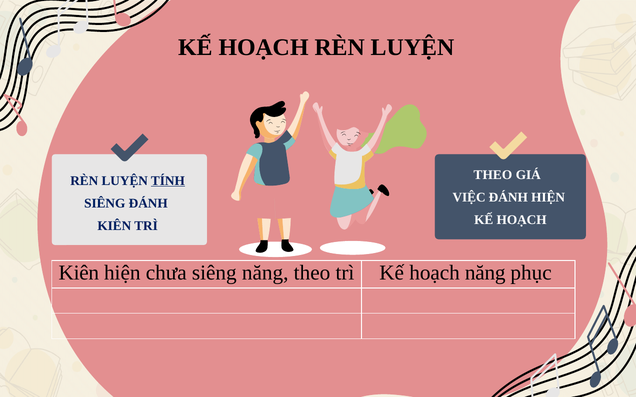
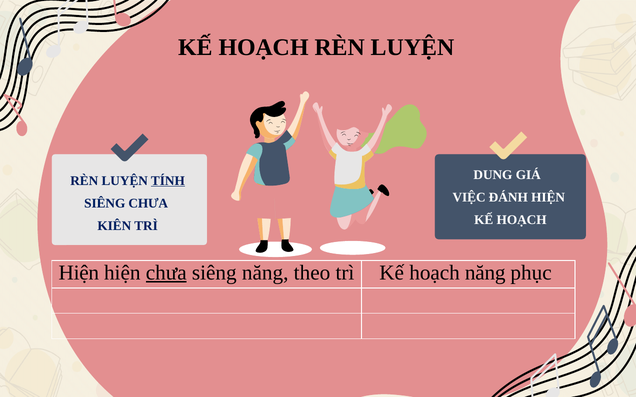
THEO: THEO -> DUNG (493, 175)
SIÊNG ĐÁNH: ĐÁNH -> CHƯA (148, 203)
Kiên: Kiên -> Hiện (79, 273)
chưa underline: none -> present (166, 273)
